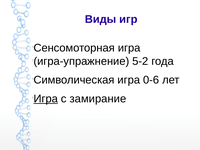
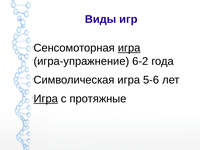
игра underline: none -> present (129, 48)
5-2: 5-2 -> 6-2 (140, 61)
0-6: 0-6 -> 5-6 (151, 80)
замирание: замирание -> протяжные (98, 99)
